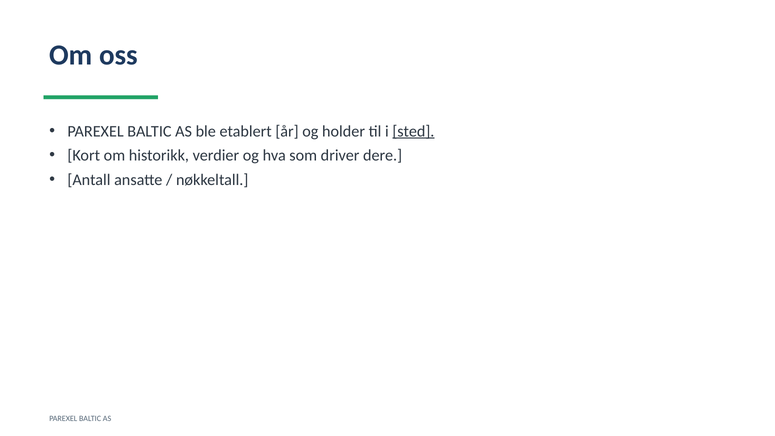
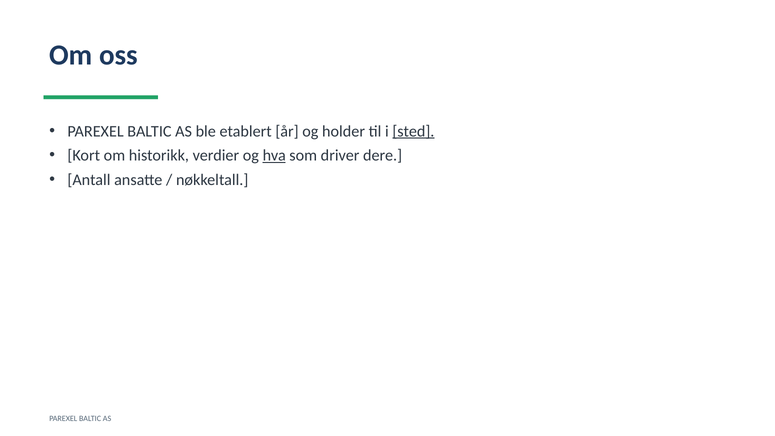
hva underline: none -> present (274, 155)
